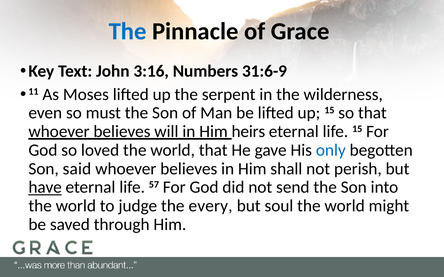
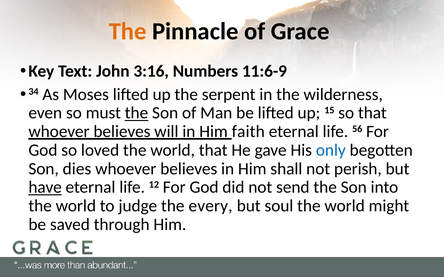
The colour: blue -> orange (128, 31)
31:6-9: 31:6-9 -> 11:6-9 (264, 71)
11: 11 -> 34 (33, 92)
the underline: none -> present (136, 113)
heirs: heirs -> faith (248, 132)
life 15: 15 -> 56 (357, 129)
said: said -> dies (77, 169)
57: 57 -> 12 (154, 185)
